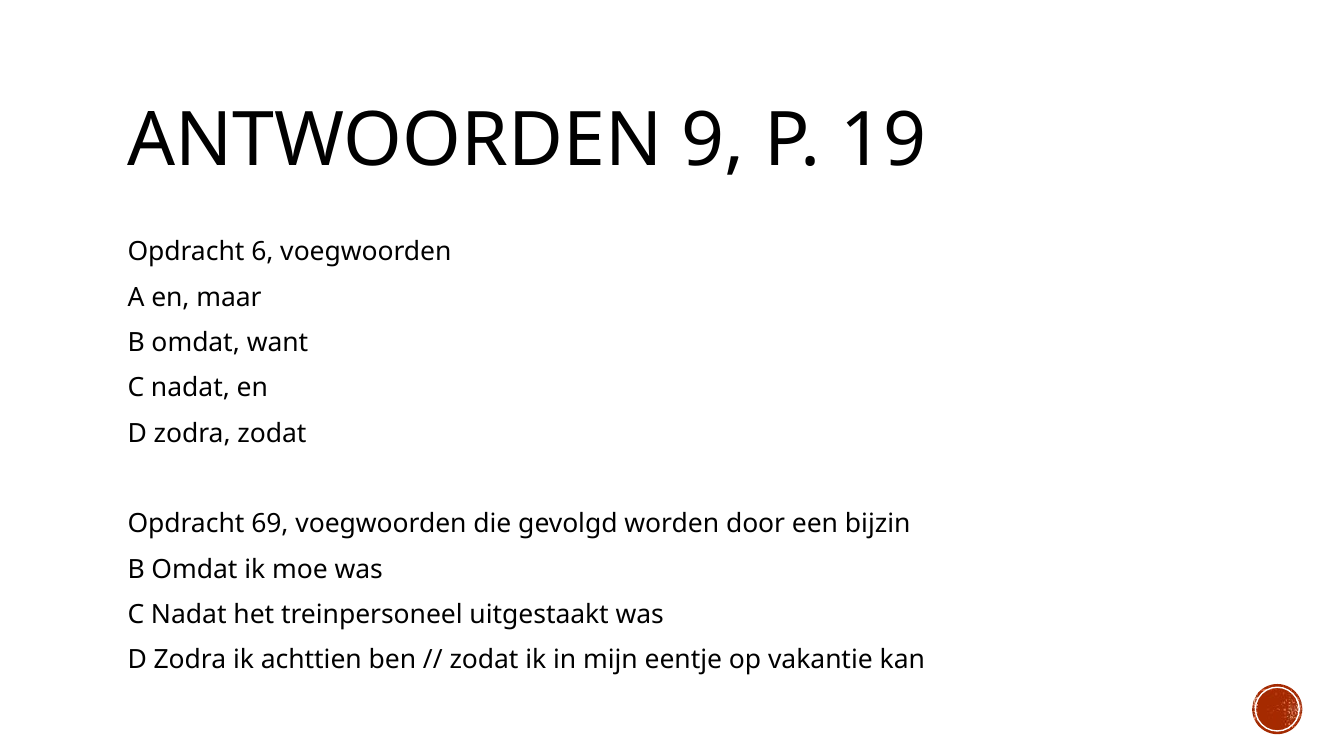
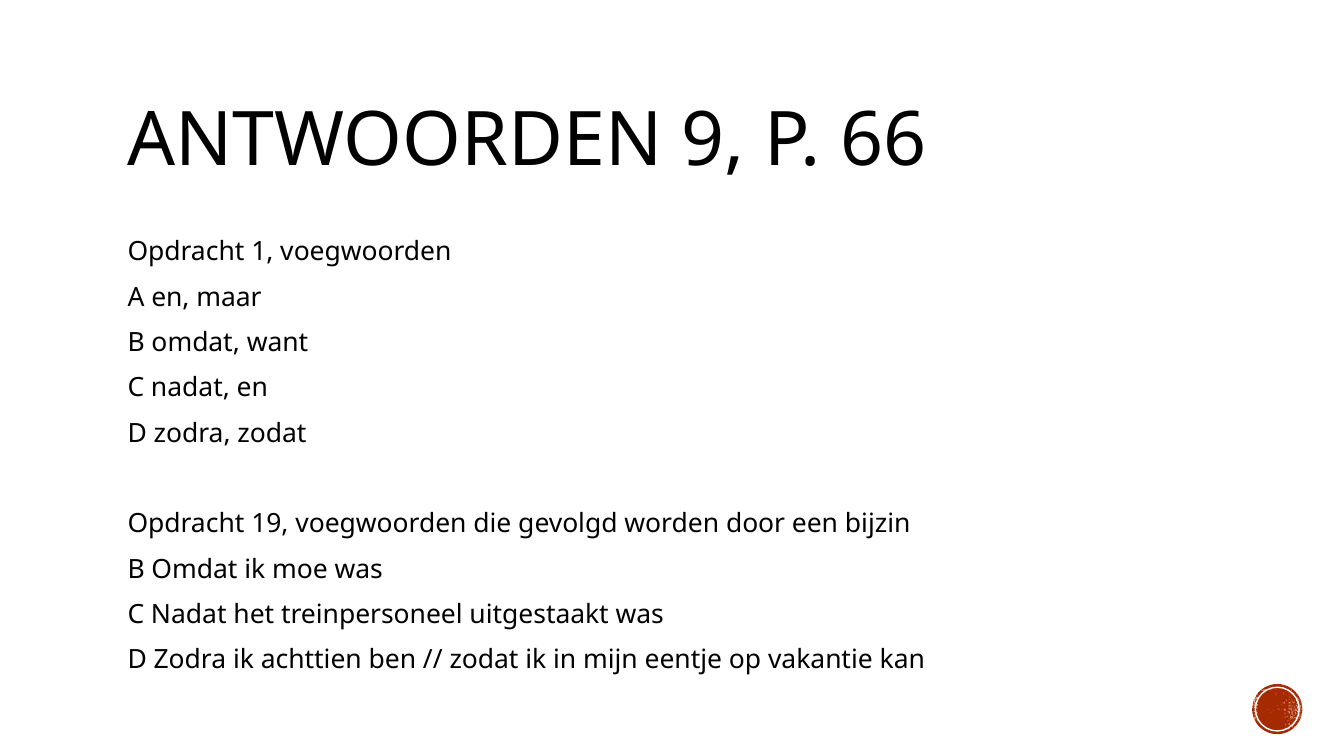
19: 19 -> 66 (883, 141)
6: 6 -> 1 (262, 252)
69: 69 -> 19 (270, 524)
